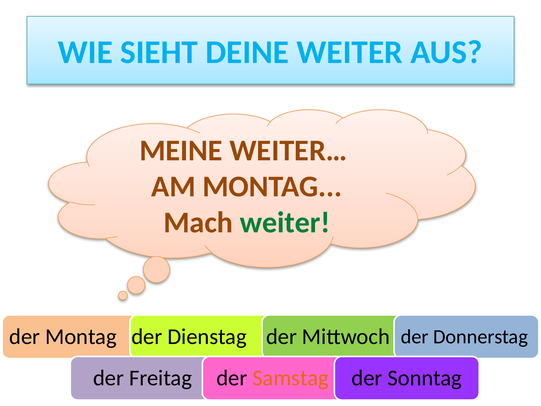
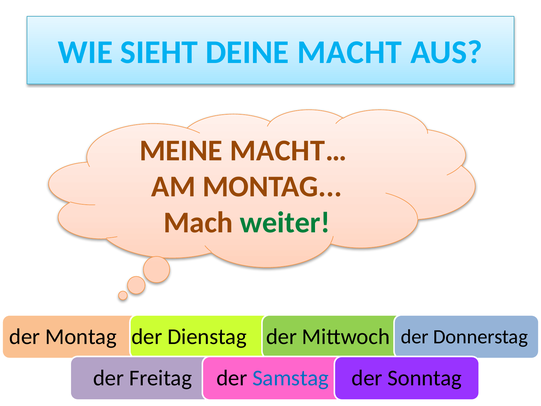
DEINE WEITER: WEITER -> MACHT (350, 52)
WEITER…: WEITER… -> MACHT… (288, 150)
Samstag colour: orange -> blue (291, 378)
